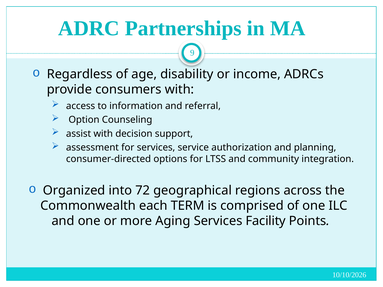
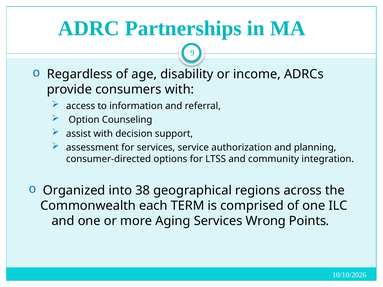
72: 72 -> 38 (143, 190)
Facility: Facility -> Wrong (266, 221)
